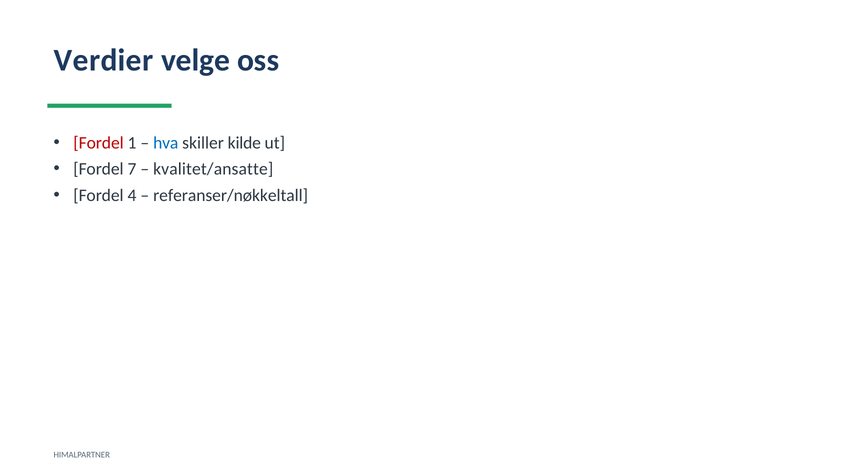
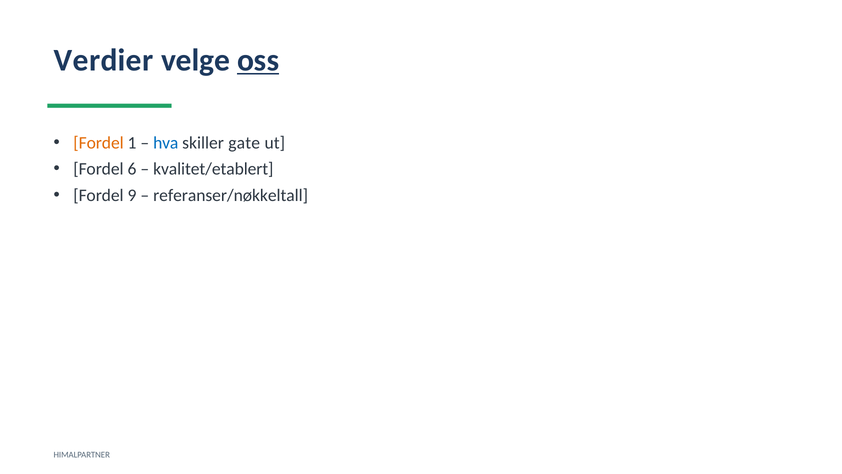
oss underline: none -> present (258, 60)
Fordel colour: red -> orange (99, 143)
kilde: kilde -> gate (244, 143)
7: 7 -> 6 (132, 169)
kvalitet/ansatte: kvalitet/ansatte -> kvalitet/etablert (213, 169)
4: 4 -> 9 (132, 195)
